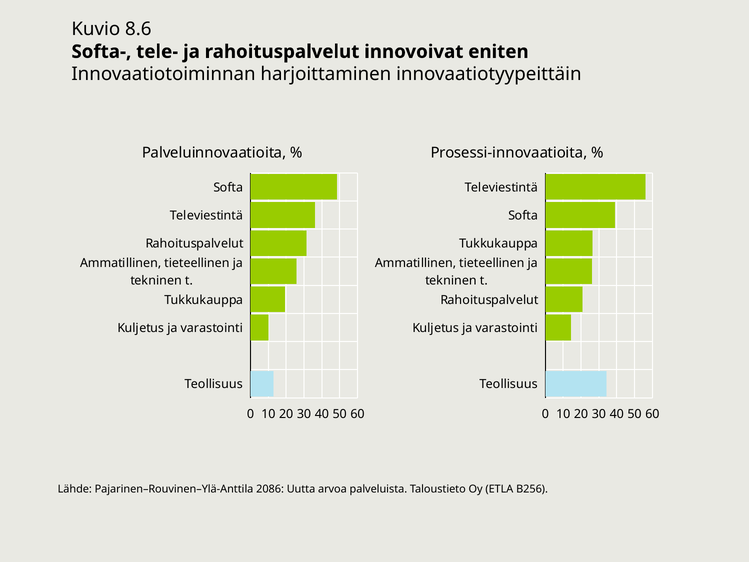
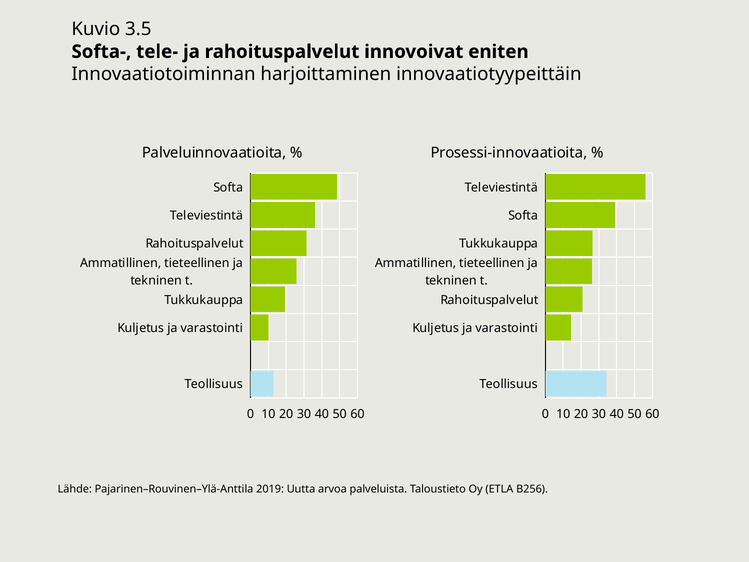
8.6: 8.6 -> 3.5 (138, 29)
2086: 2086 -> 2019 (270, 489)
